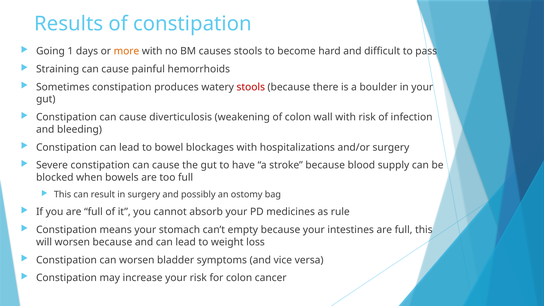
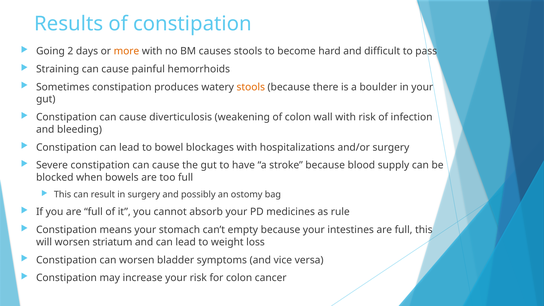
1: 1 -> 2 (70, 51)
stools colour: red -> orange (251, 87)
worsen because: because -> striatum (112, 242)
